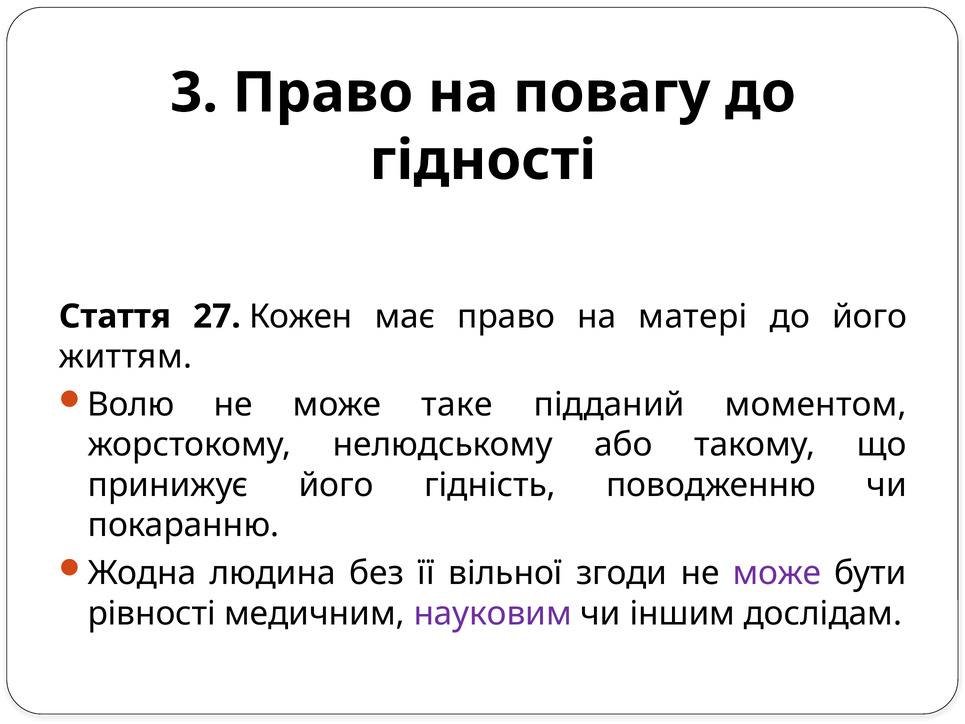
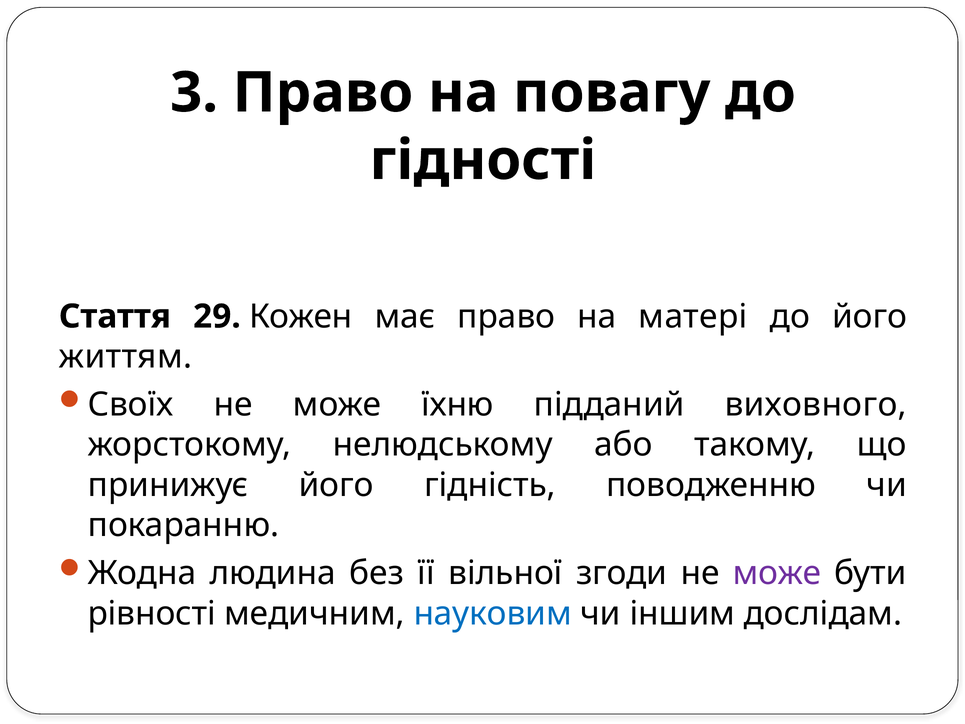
27: 27 -> 29 (217, 316)
Волю: Волю -> Своїх (131, 405)
таке: таке -> їхню (457, 405)
моментом: моментом -> виховного (816, 405)
науковим colour: purple -> blue (493, 613)
